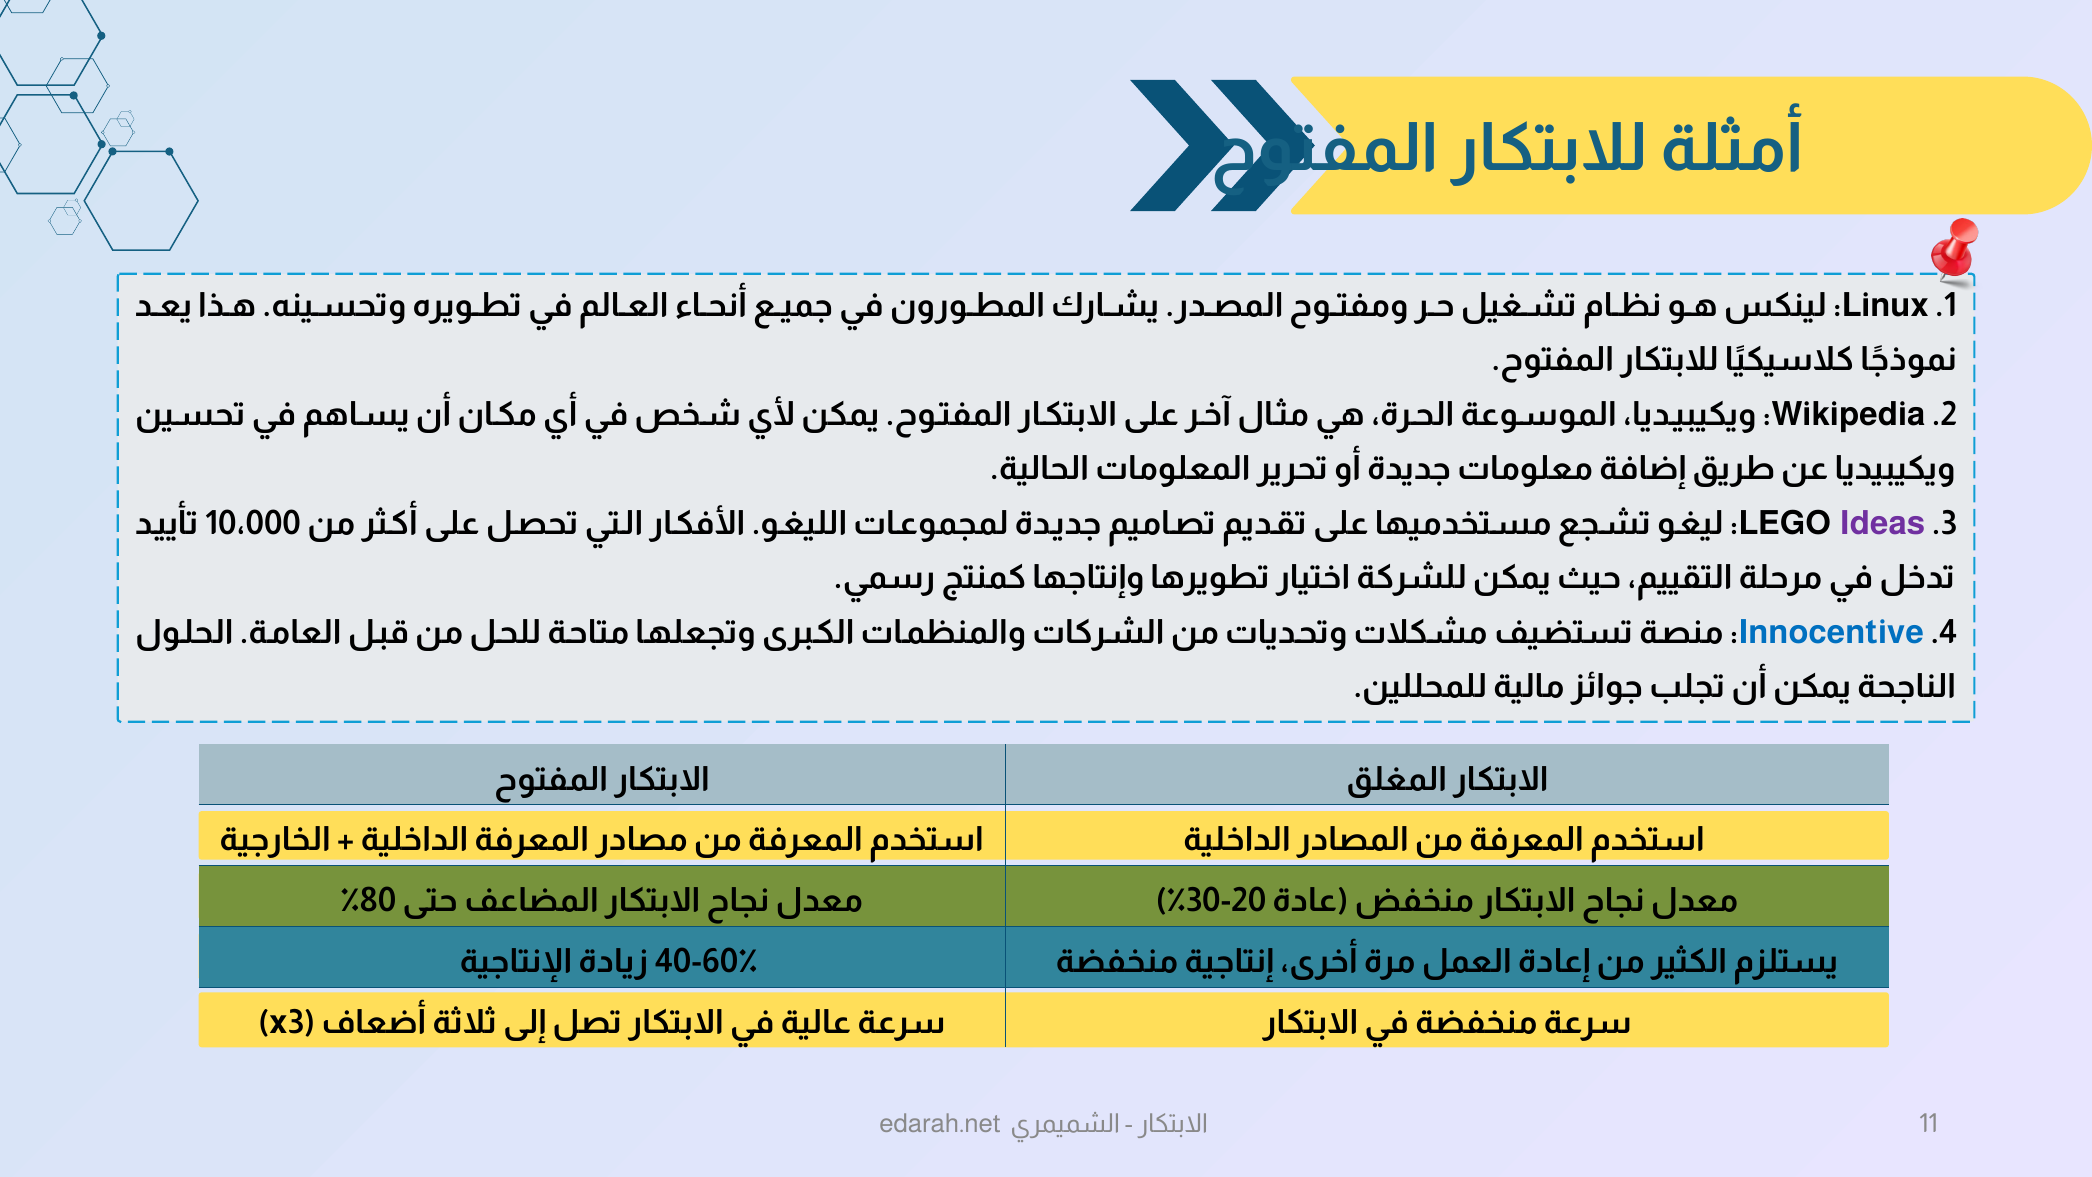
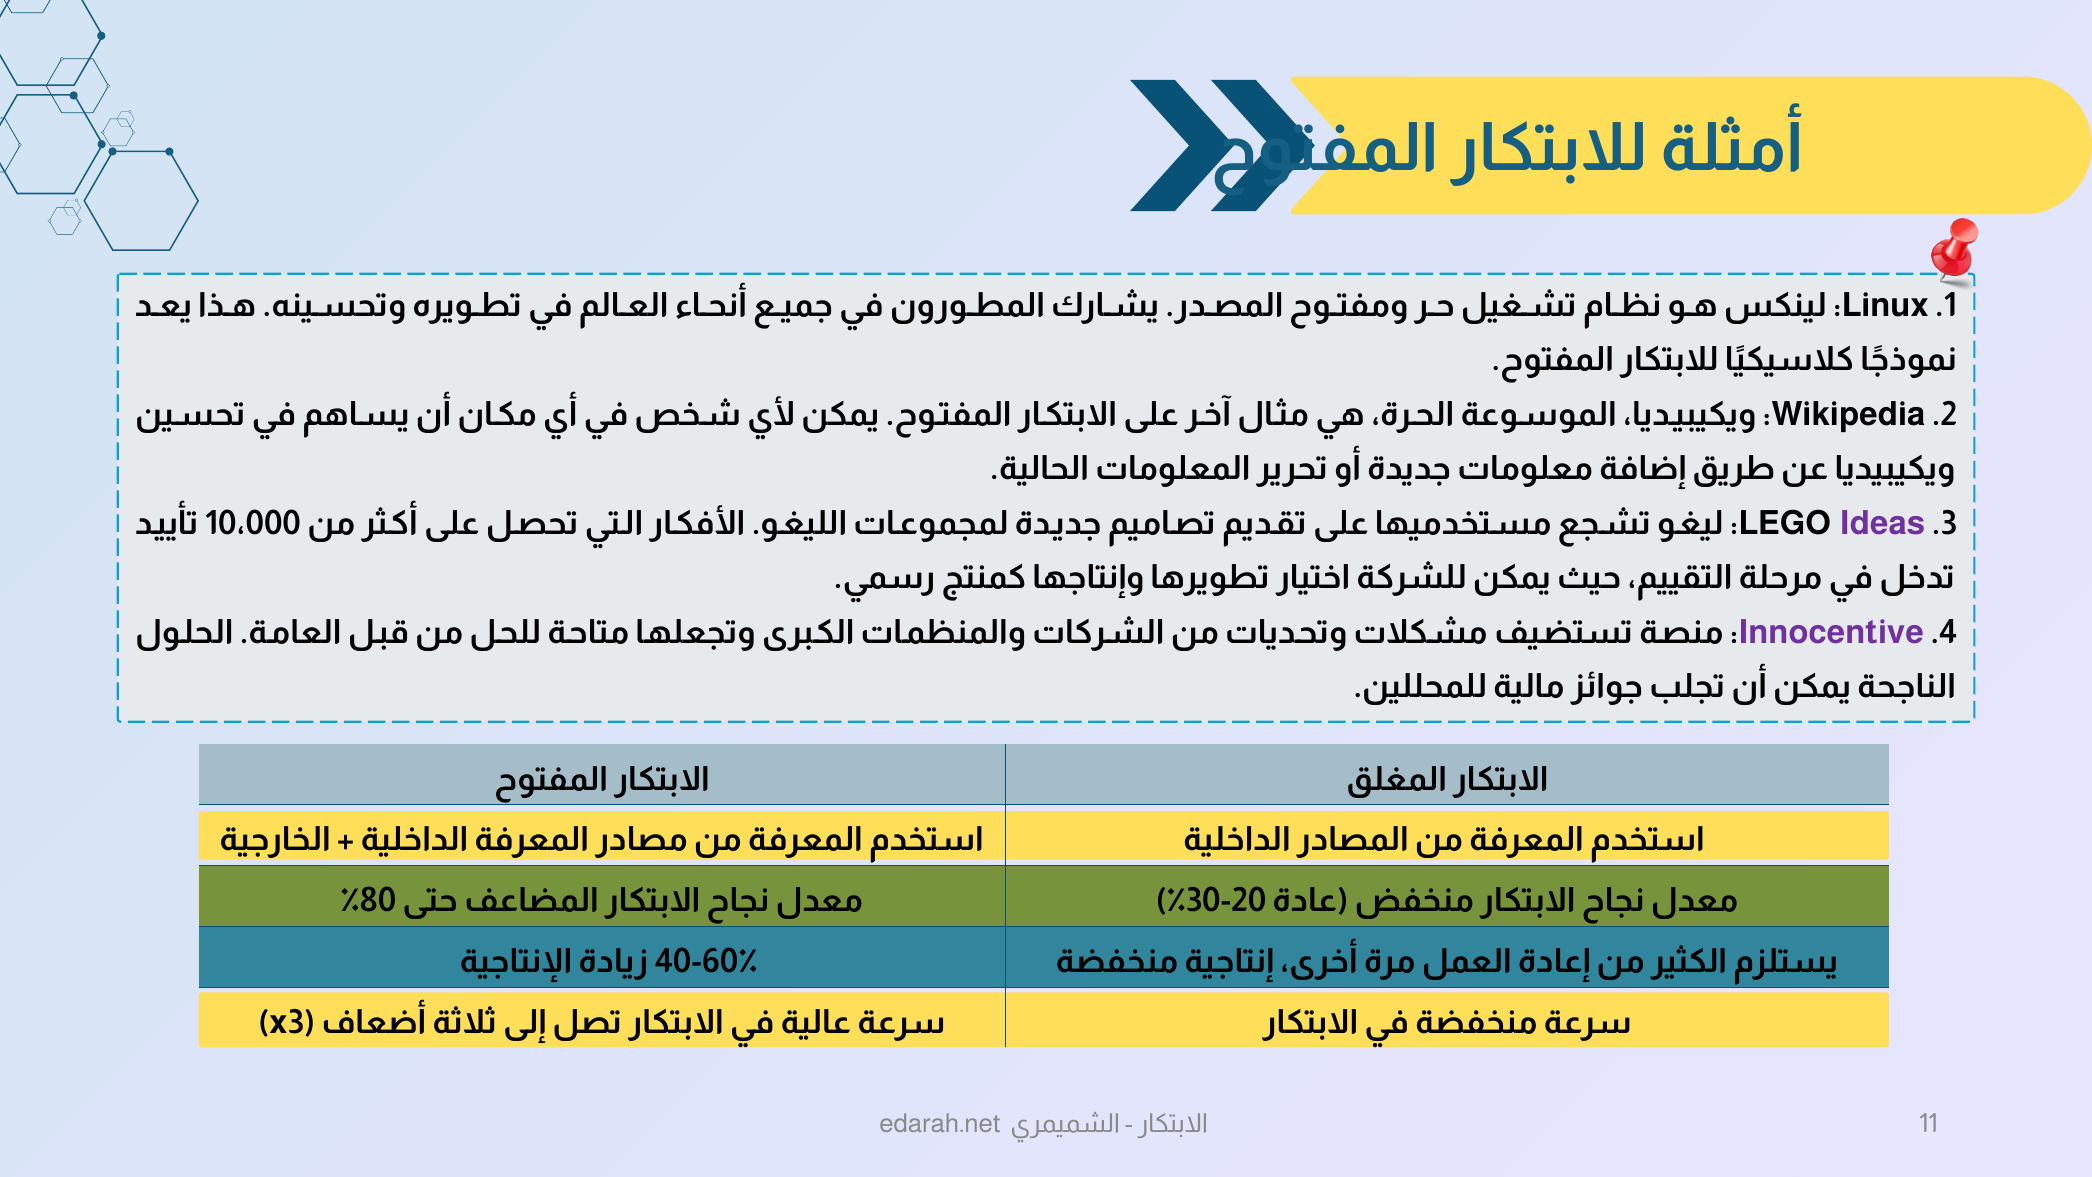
Innocentive colour: blue -> purple (1831, 632)
